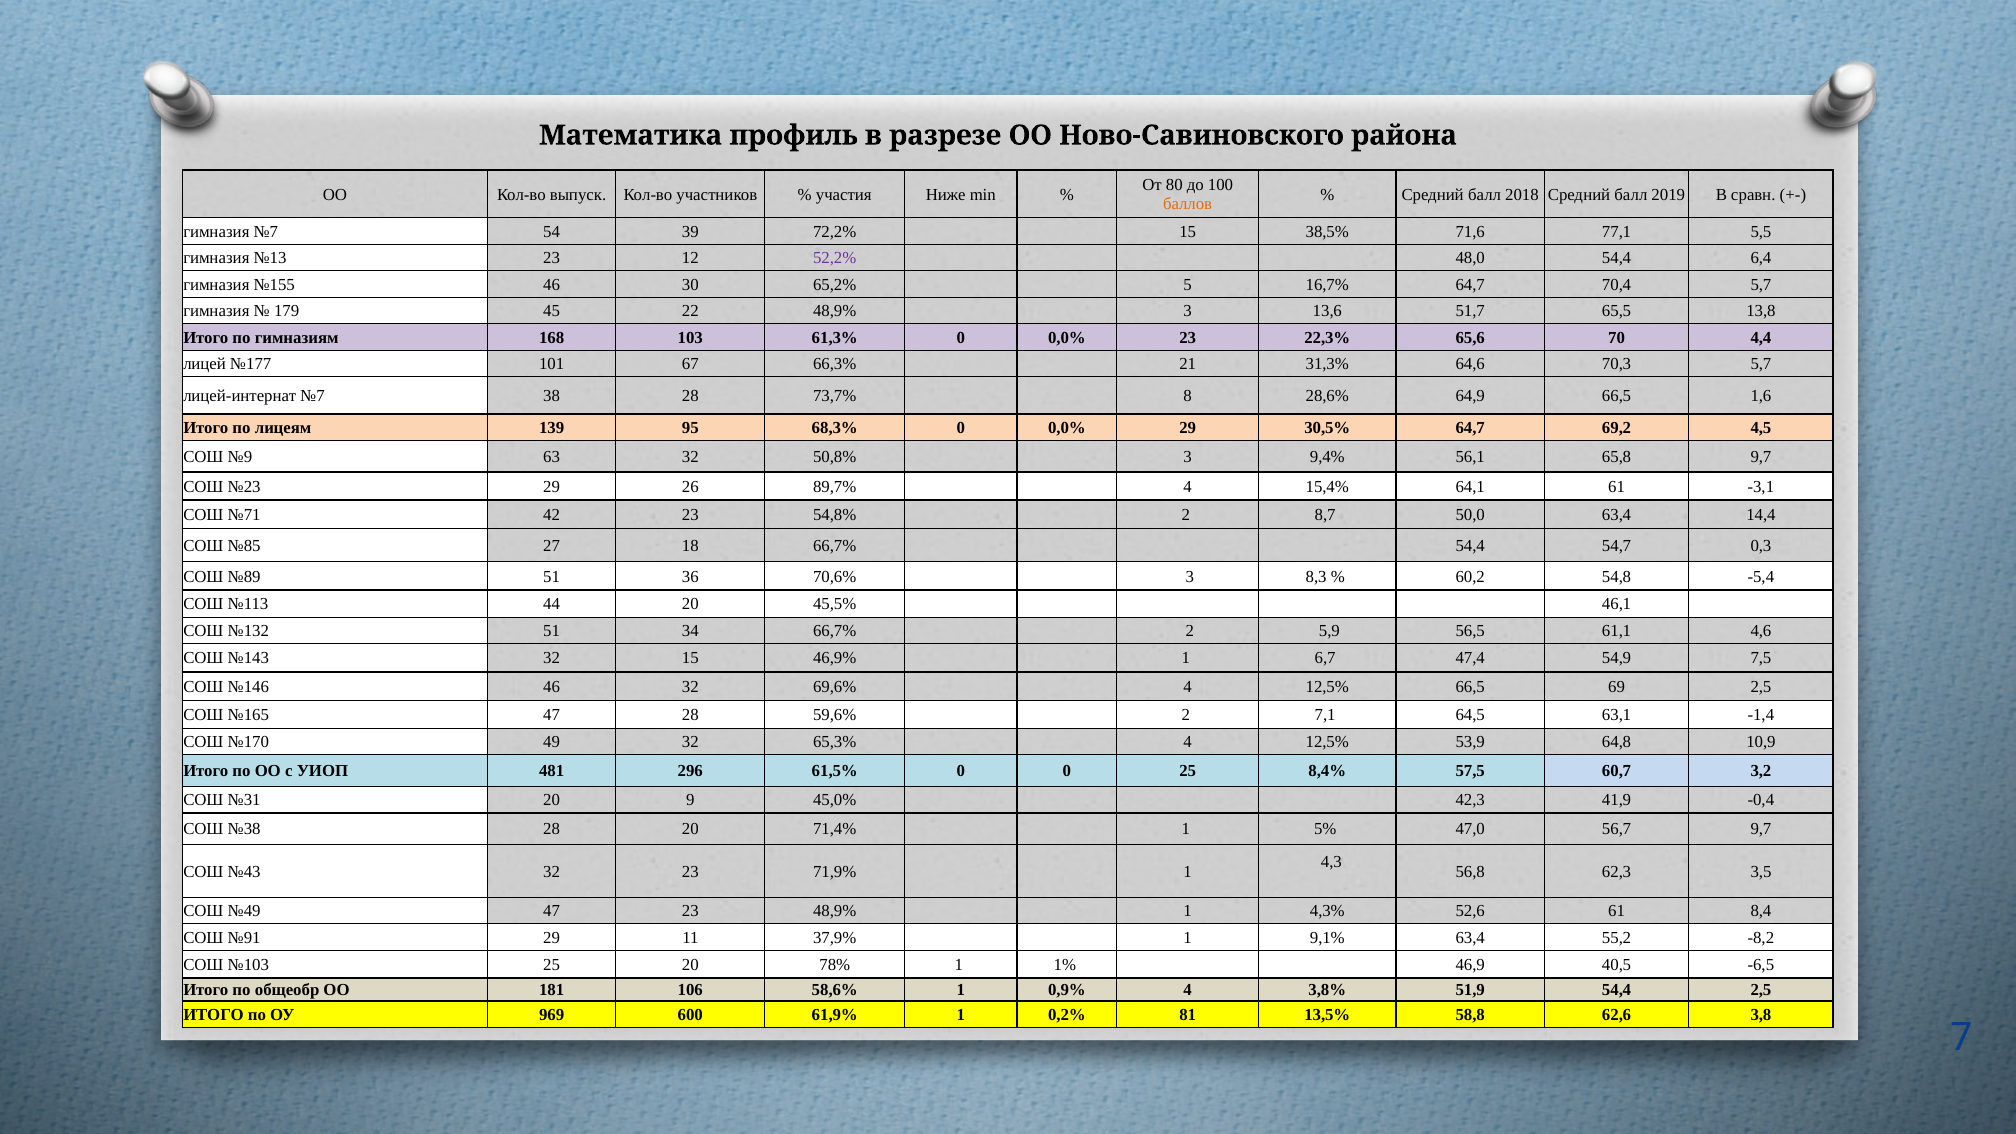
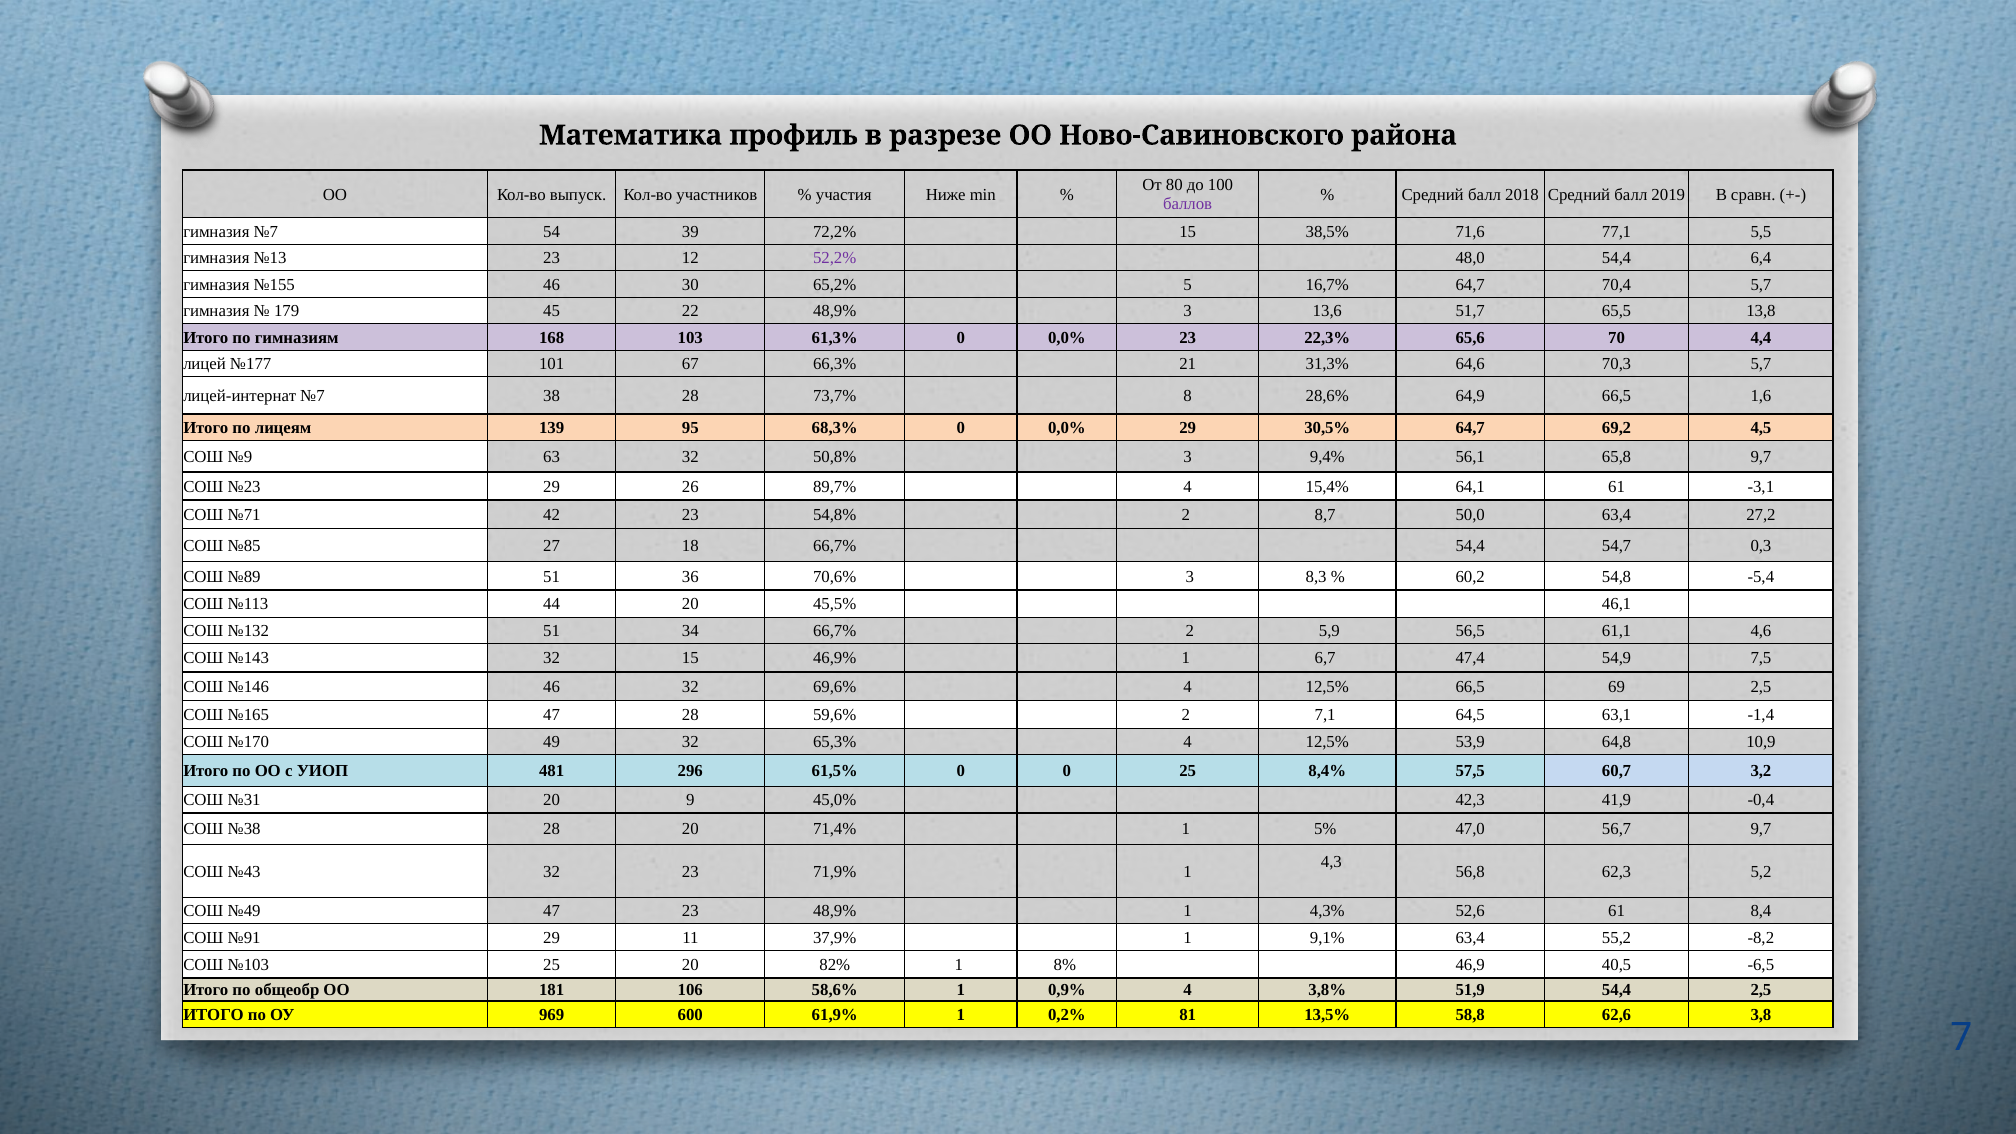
баллов colour: orange -> purple (1188, 204)
14,4: 14,4 -> 27,2 (1761, 515)
3,5: 3,5 -> 5,2 (1761, 872)
78%: 78% -> 82% (835, 965)
1%: 1% -> 8% (1065, 965)
